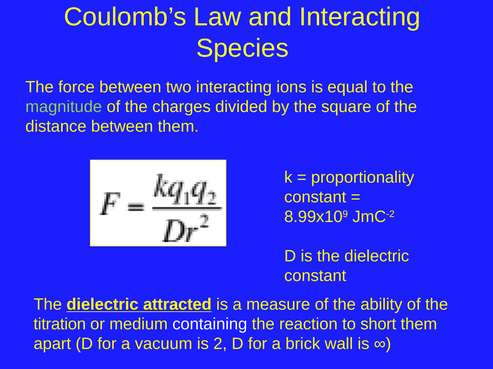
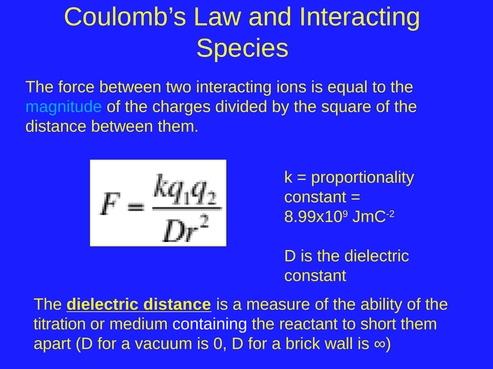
magnitude colour: light green -> light blue (64, 107)
dielectric attracted: attracted -> distance (177, 305)
reaction: reaction -> reactant (308, 325)
2: 2 -> 0 (220, 345)
